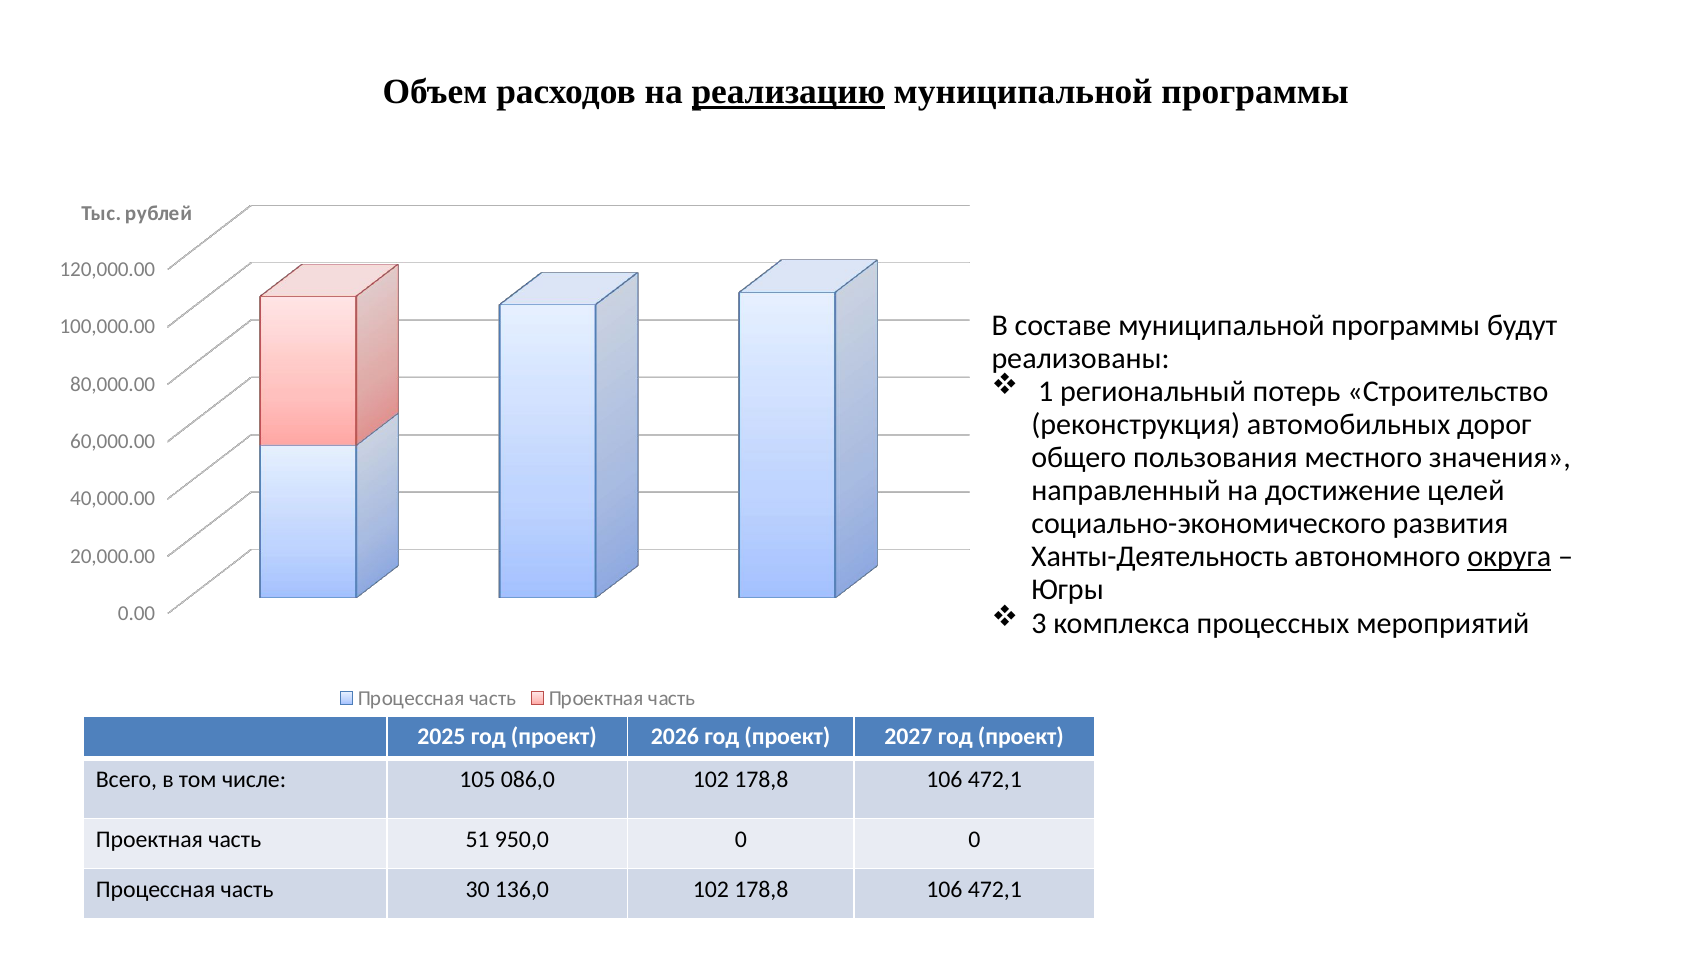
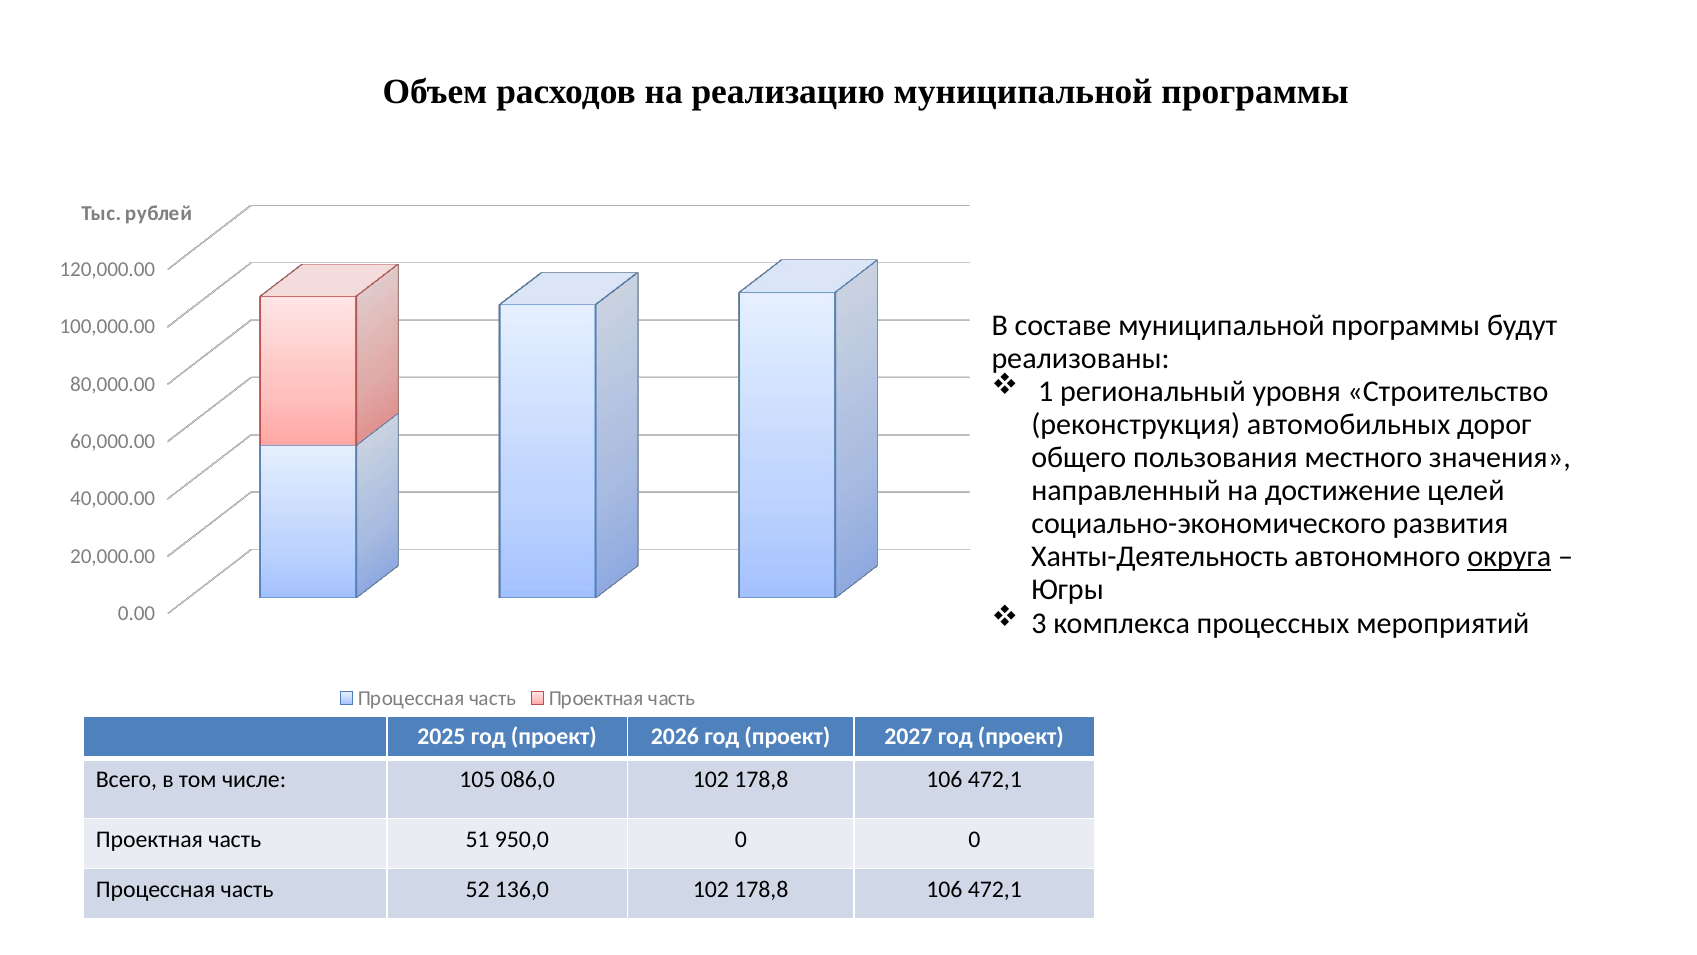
реализацию underline: present -> none (788, 92)
потерь: потерь -> уровня (1297, 391)
30: 30 -> 52 (478, 889)
